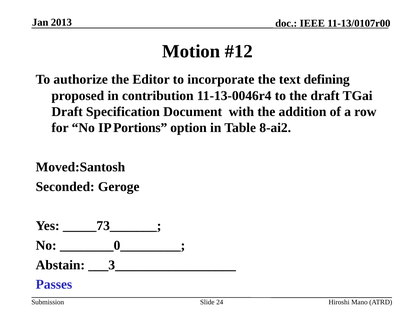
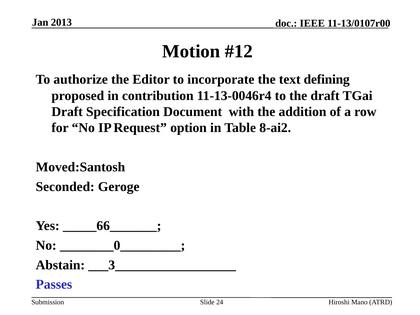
Portions: Portions -> Request (140, 128)
_____73_______: _____73_______ -> _____66_______ (112, 226)
